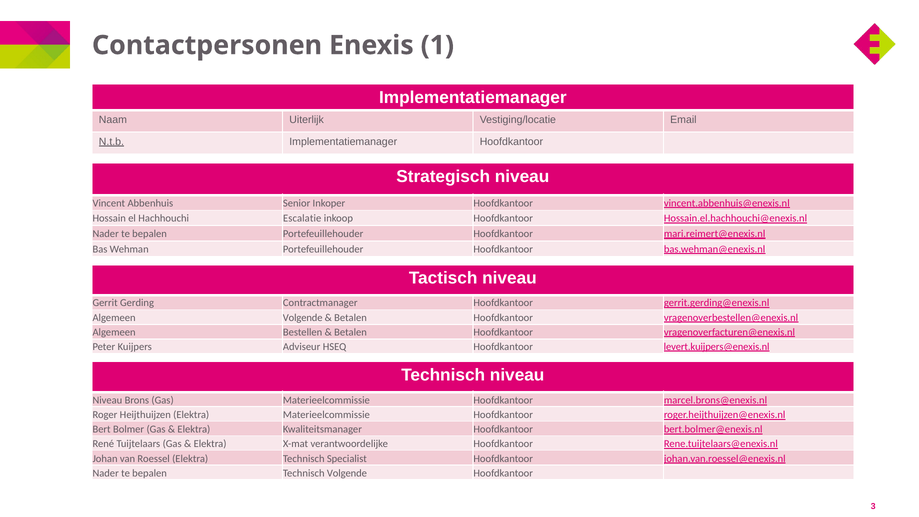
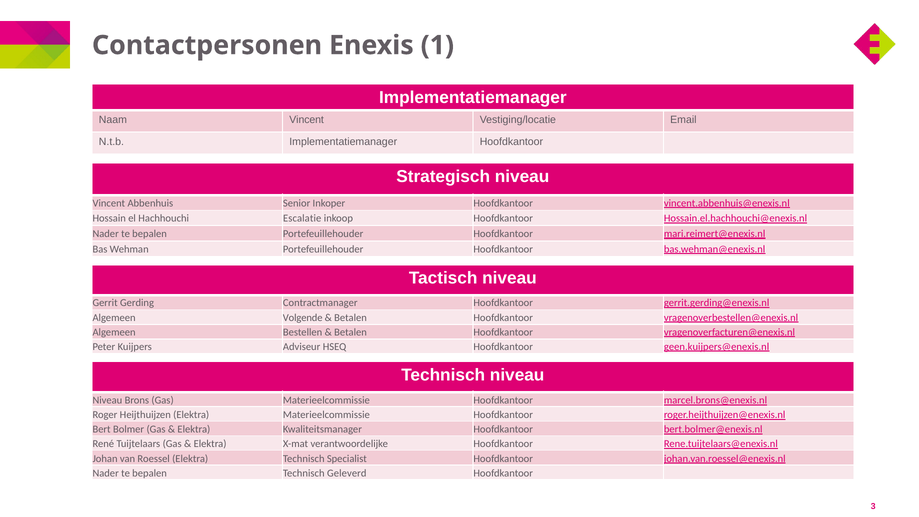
Naam Uiterlijk: Uiterlijk -> Vincent (307, 120)
N.t.b underline: present -> none (111, 142)
levert.kuijpers@enexis.nl: levert.kuijpers@enexis.nl -> geen.kuijpers@enexis.nl (717, 347)
Technisch Volgende: Volgende -> Geleverd (347, 473)
